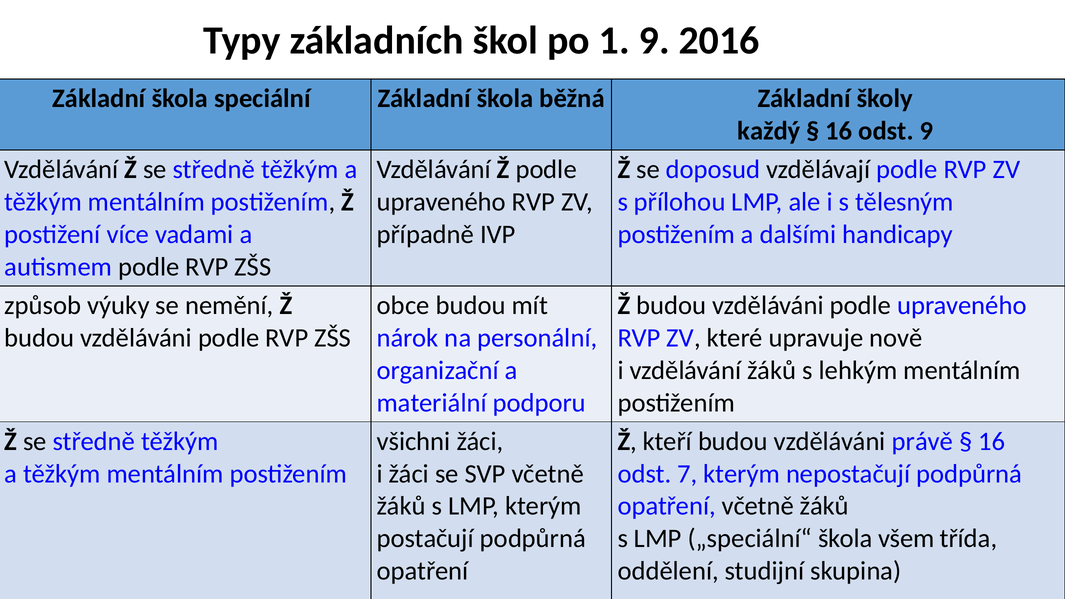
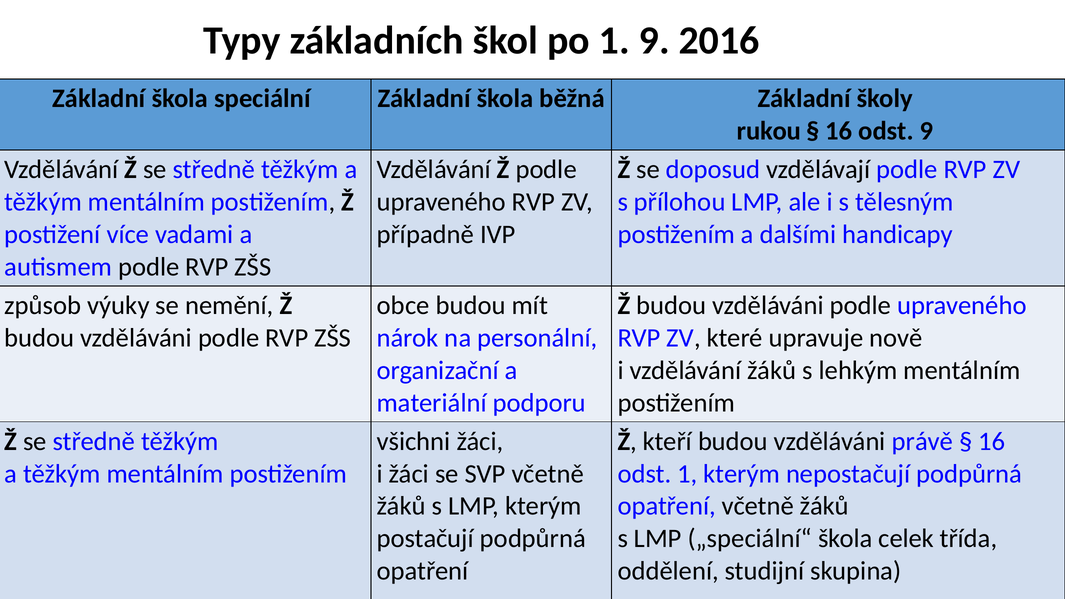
každý: každý -> rukou (769, 131)
odst 7: 7 -> 1 (687, 474)
všem: všem -> celek (906, 539)
